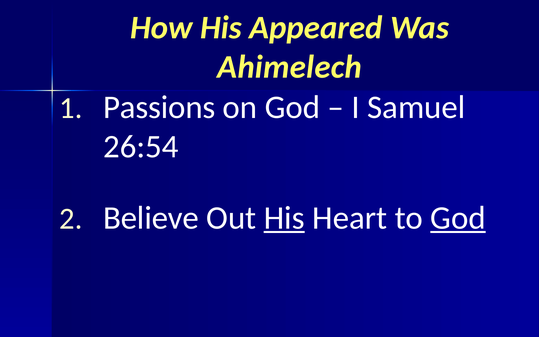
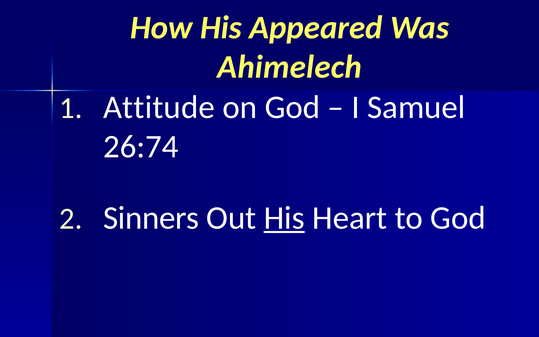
Passions: Passions -> Attitude (159, 107)
26:54: 26:54 -> 26:74 (141, 147)
Believe: Believe -> Sinners (151, 218)
God underline: present -> none (458, 218)
